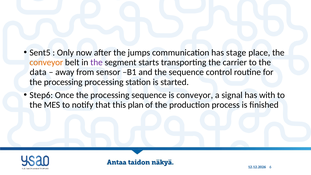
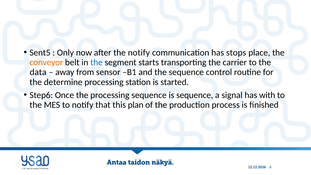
the jumps: jumps -> notify (139, 53)
stage: stage -> stops (236, 53)
the colour: purple -> blue (97, 62)
processing: processing -> determine (63, 82)
is conveyor: conveyor -> sequence (195, 95)
